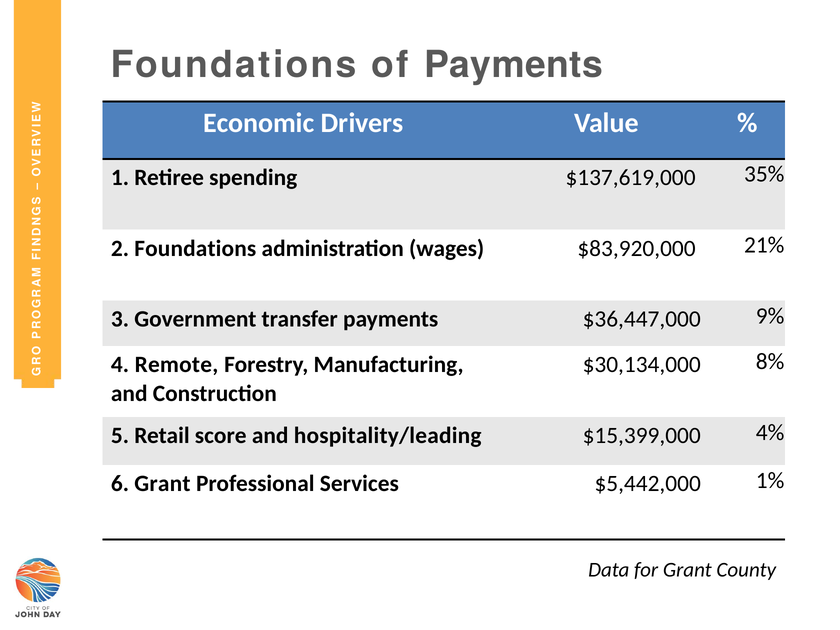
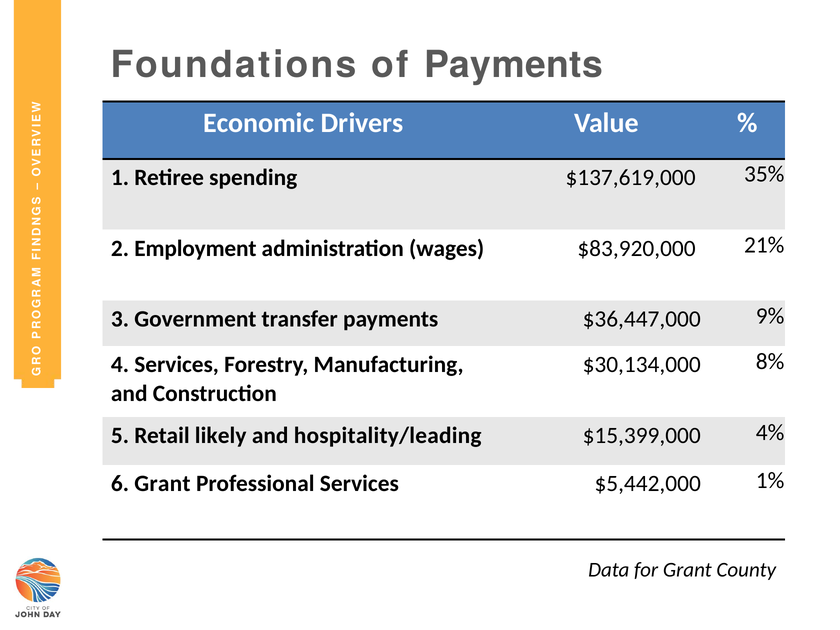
2 Foundations: Foundations -> Employment (195, 248)
4 Remote: Remote -> Services (177, 365)
score: score -> likely (221, 436)
